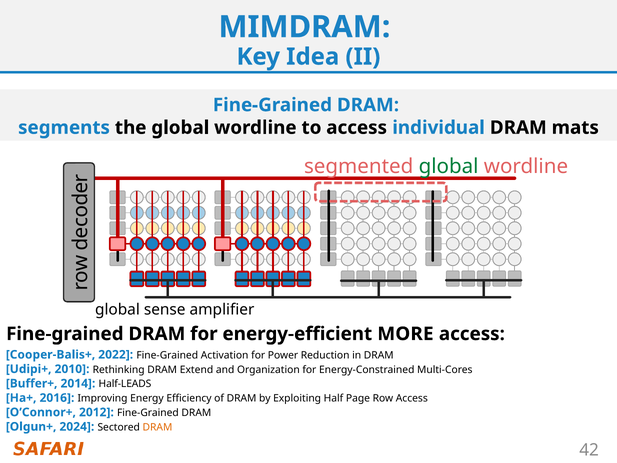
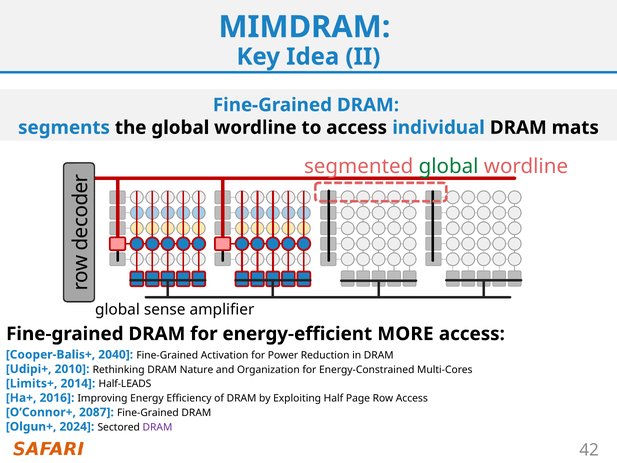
2022: 2022 -> 2040 (116, 354)
Extend: Extend -> Nature (197, 369)
Buffer+: Buffer+ -> Limits+ (32, 383)
2012: 2012 -> 2087 (96, 412)
DRAM colour: orange -> purple (157, 427)
